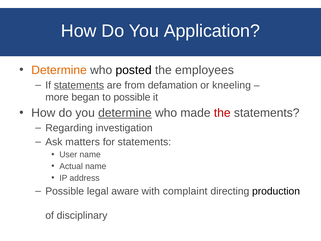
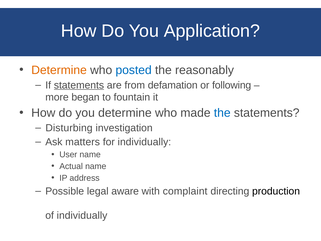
posted colour: black -> blue (134, 70)
employees: employees -> reasonably (205, 70)
kneeling: kneeling -> following (232, 85)
to possible: possible -> fountain (132, 97)
determine underline: present -> none (125, 113)
the colour: red -> blue (222, 113)
Regarding: Regarding -> Disturbing (69, 128)
for statements: statements -> individually (144, 142)
of disciplinary: disciplinary -> individually (82, 215)
